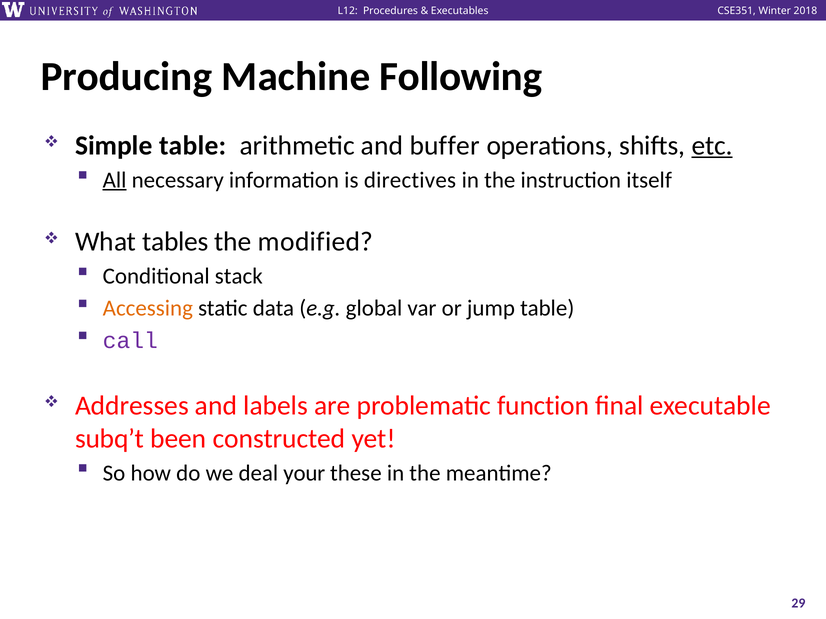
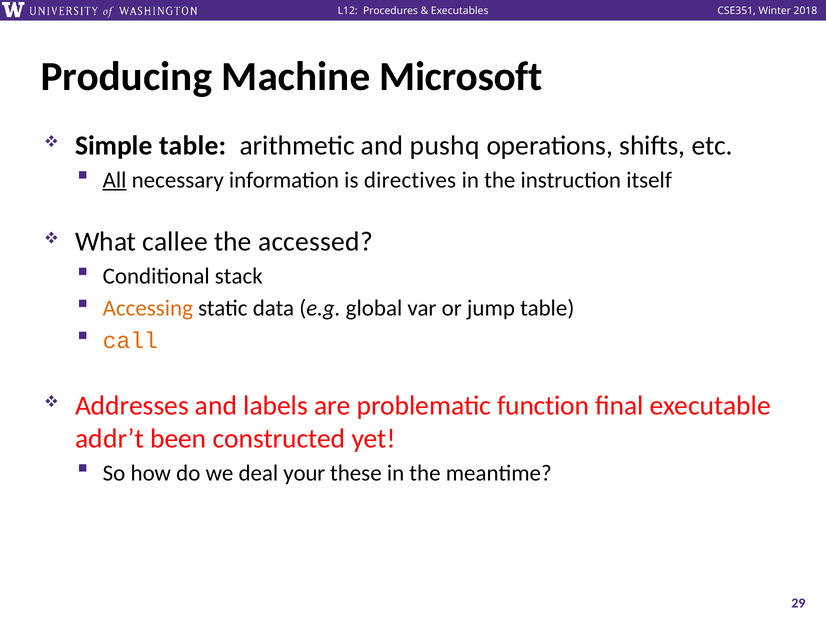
Following: Following -> Microsoft (461, 77)
buffer: buffer -> pushq (445, 146)
etc underline: present -> none (712, 146)
tables: tables -> callee (175, 242)
modified: modified -> accessed (316, 242)
call colour: purple -> orange (130, 341)
subq’t: subq’t -> addr’t (109, 439)
